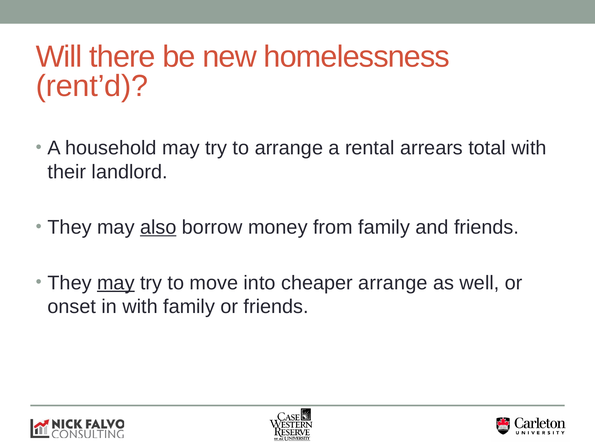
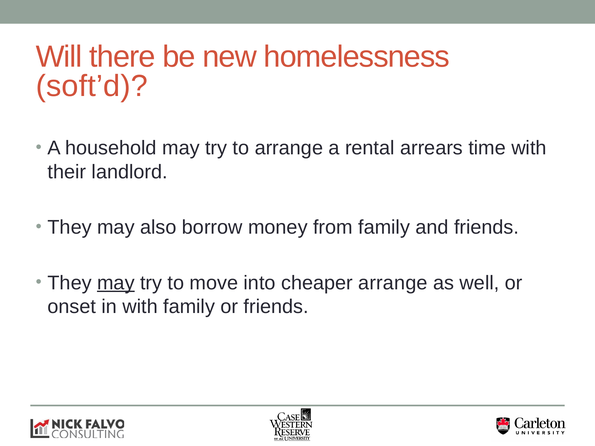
rent’d: rent’d -> soft’d (92, 86)
total: total -> time (487, 148)
also underline: present -> none (158, 227)
